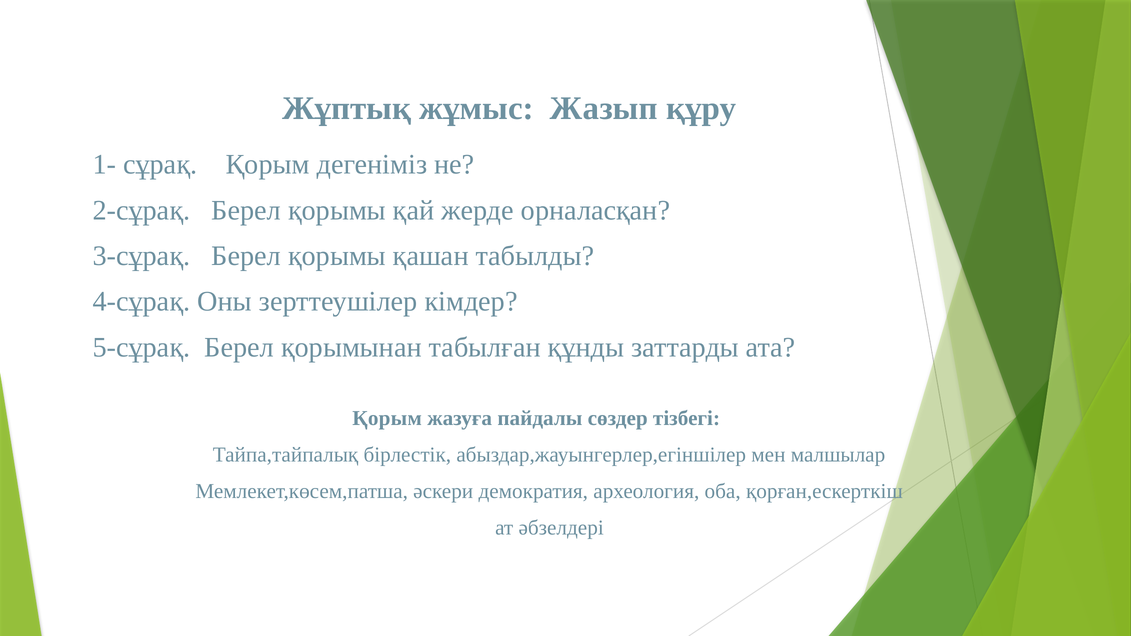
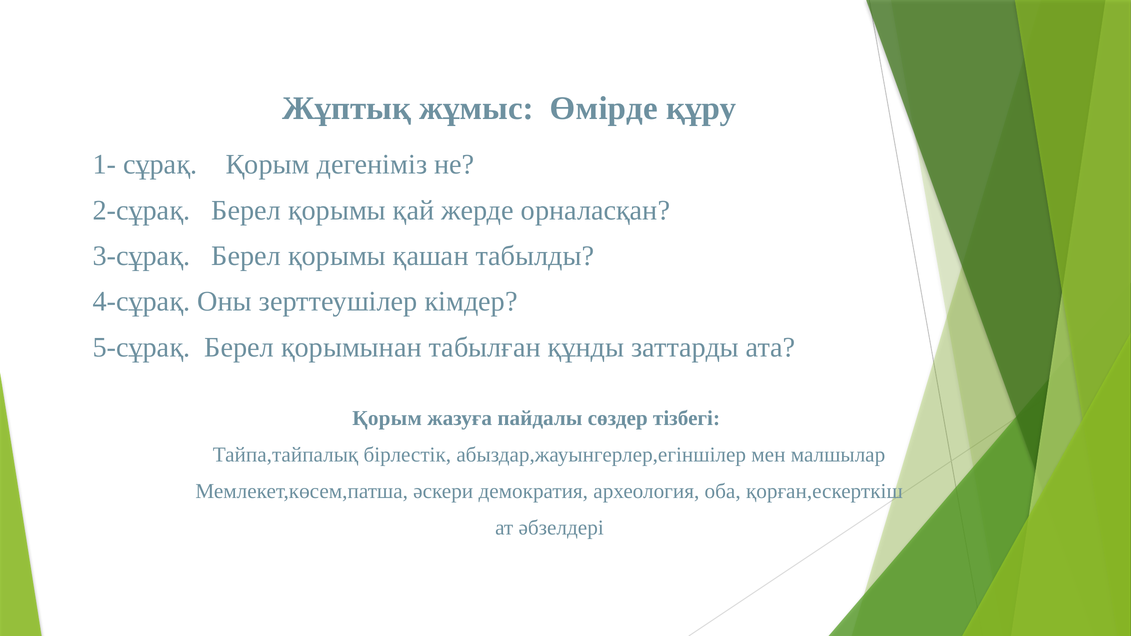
Жазып: Жазып -> Өмірде (604, 108)
